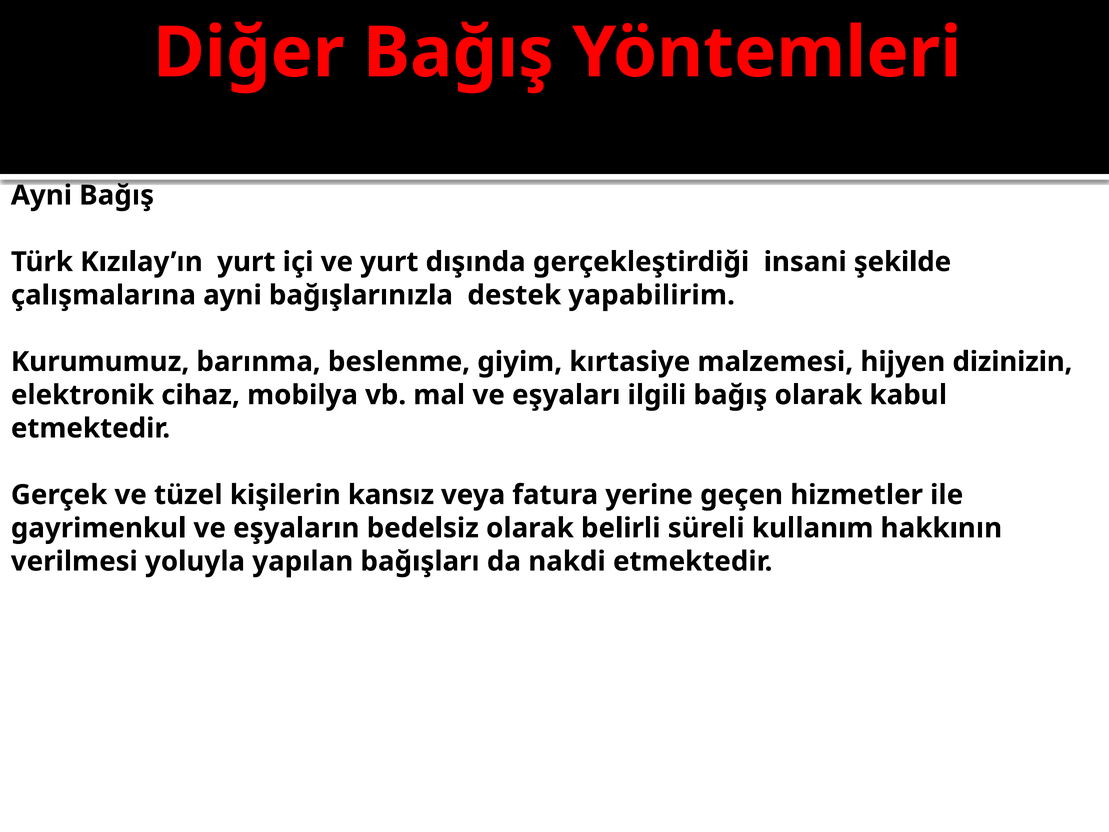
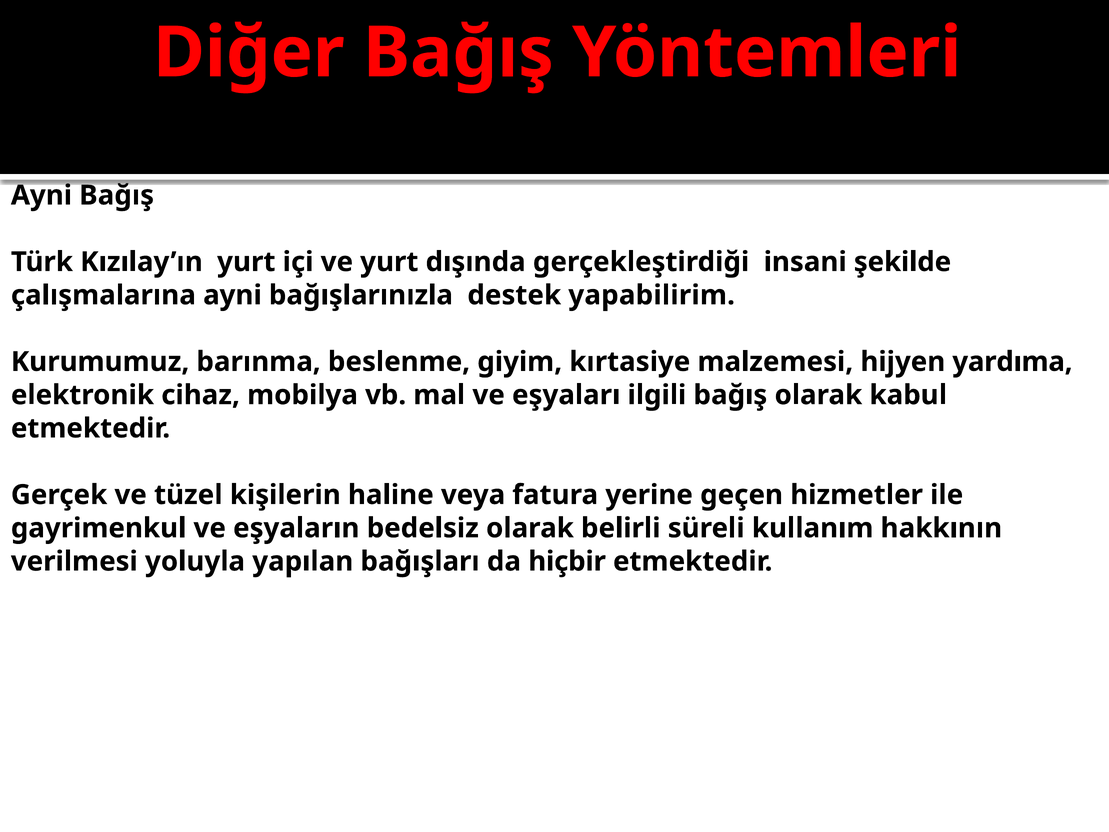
dizinizin: dizinizin -> yardıma (1012, 362)
kansız: kansız -> haline (391, 495)
nakdi: nakdi -> hiçbir (567, 561)
